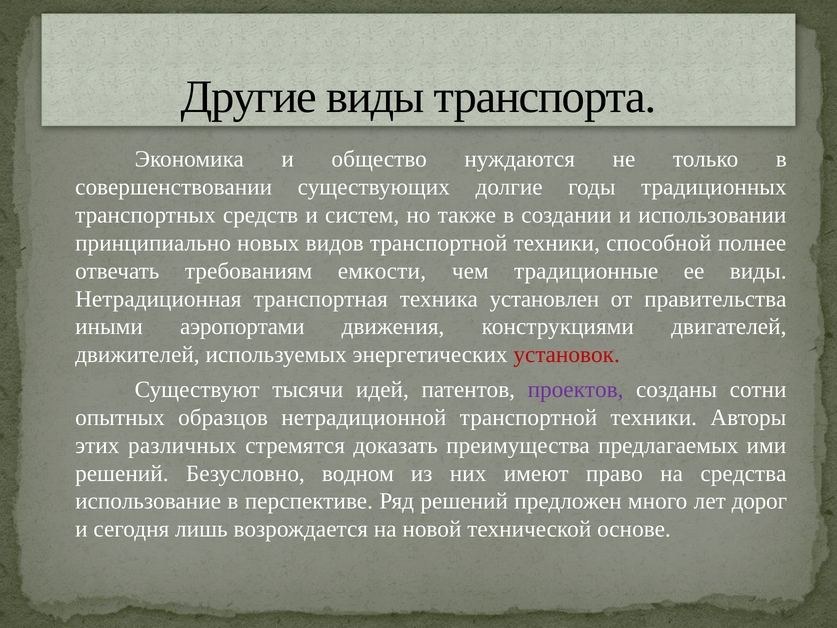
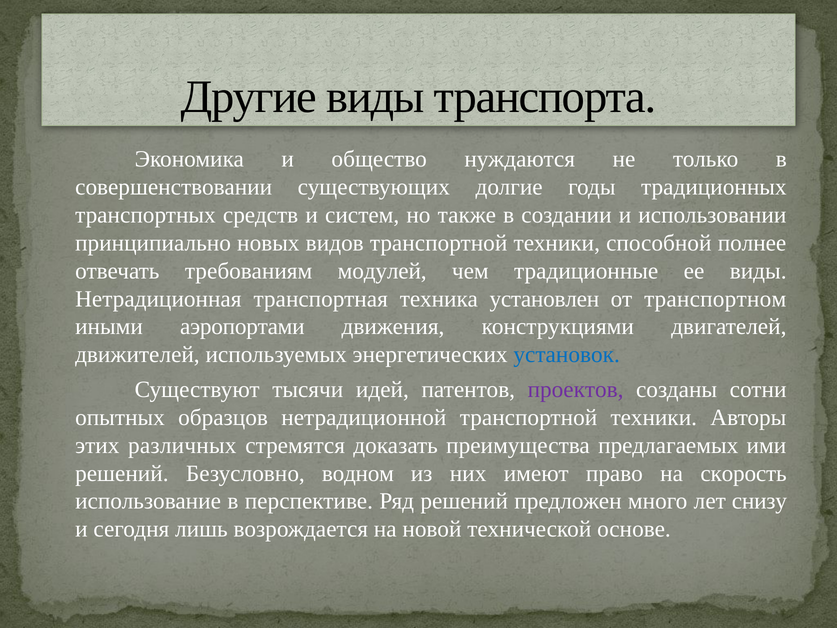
емкости: емкости -> модулей (382, 271)
правительства: правительства -> транспортном (715, 299)
установок colour: red -> blue (567, 355)
средства: средства -> скорость (744, 473)
дорог: дорог -> снизу (759, 501)
